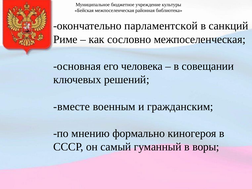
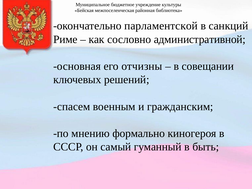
сословно межпоселенческая: межпоселенческая -> административной (200, 39)
человека: человека -> отчизны (142, 66)
вместе: вместе -> спасем (72, 107)
воры: воры -> быть (206, 147)
